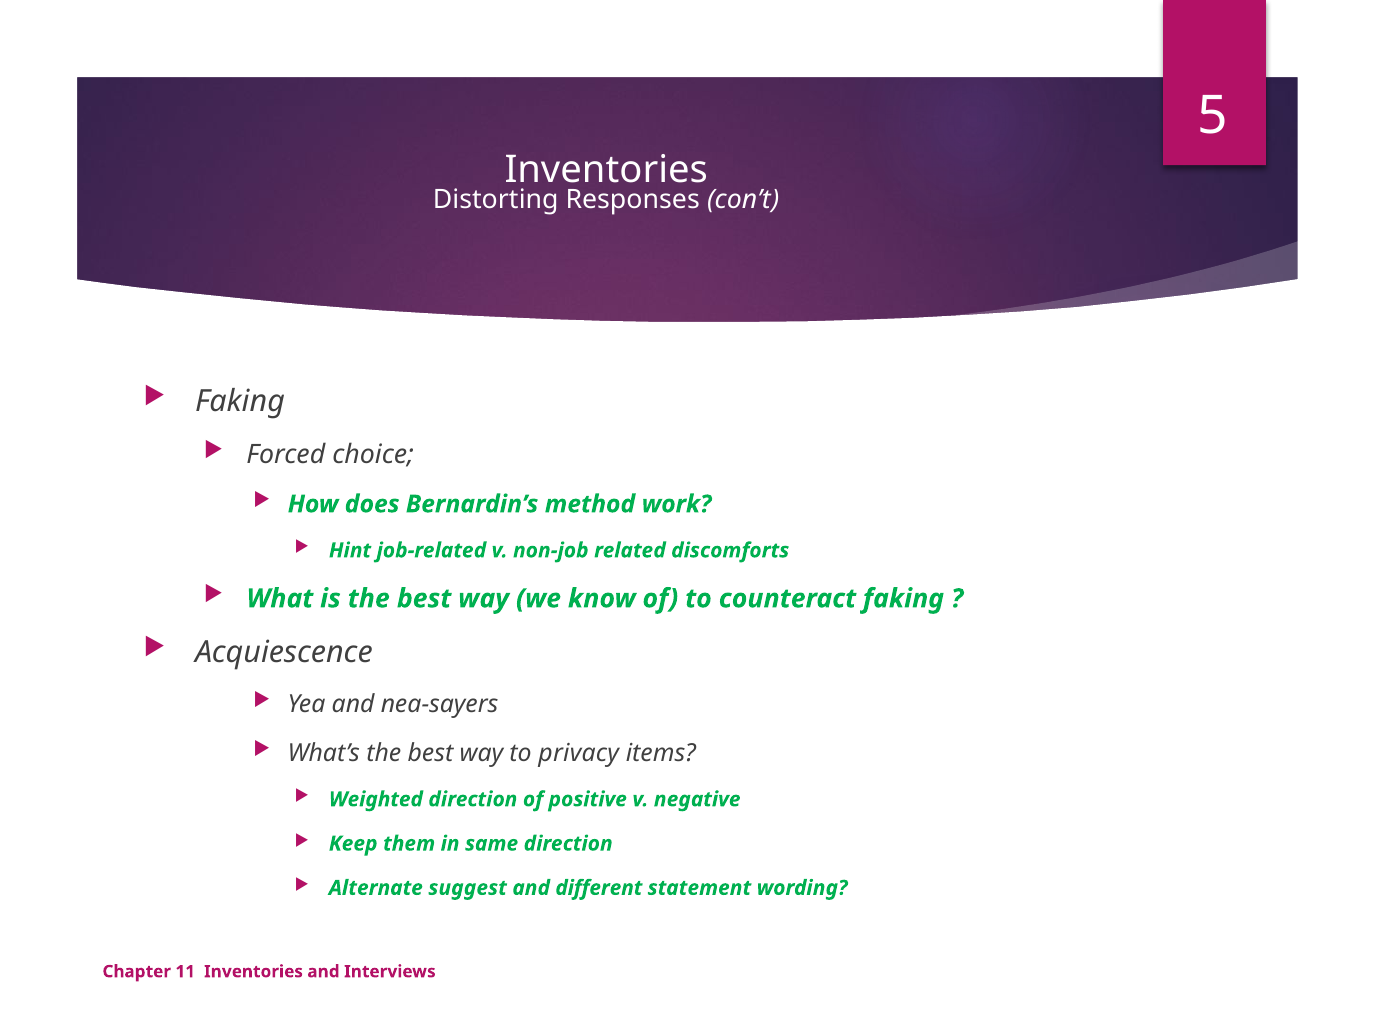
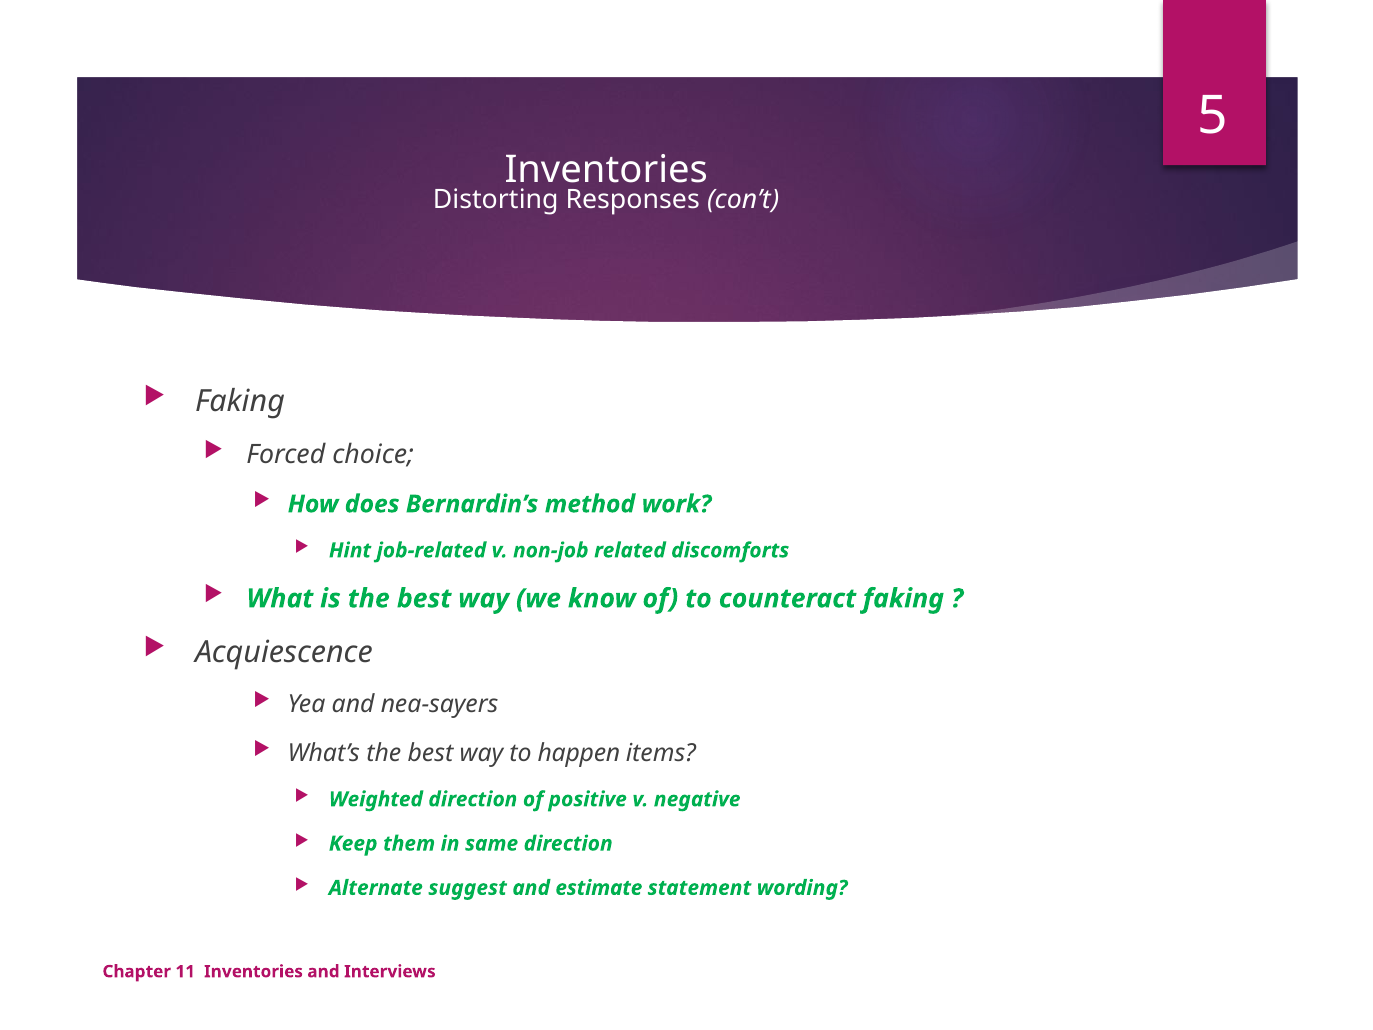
privacy: privacy -> happen (579, 753)
different: different -> estimate (599, 888)
